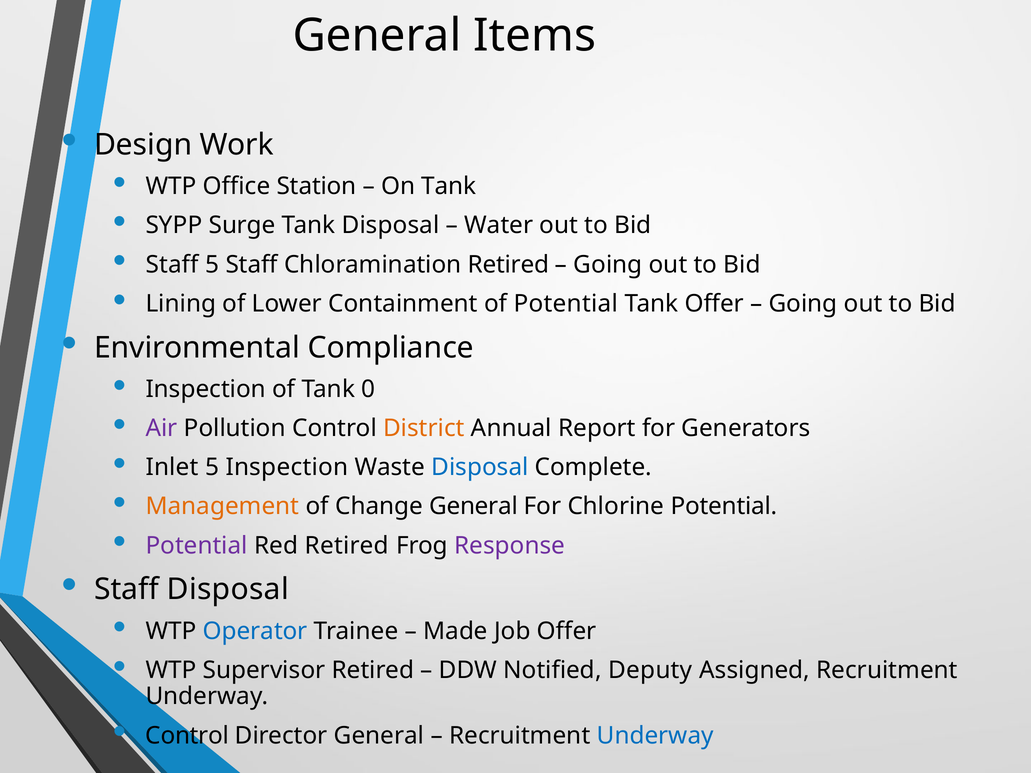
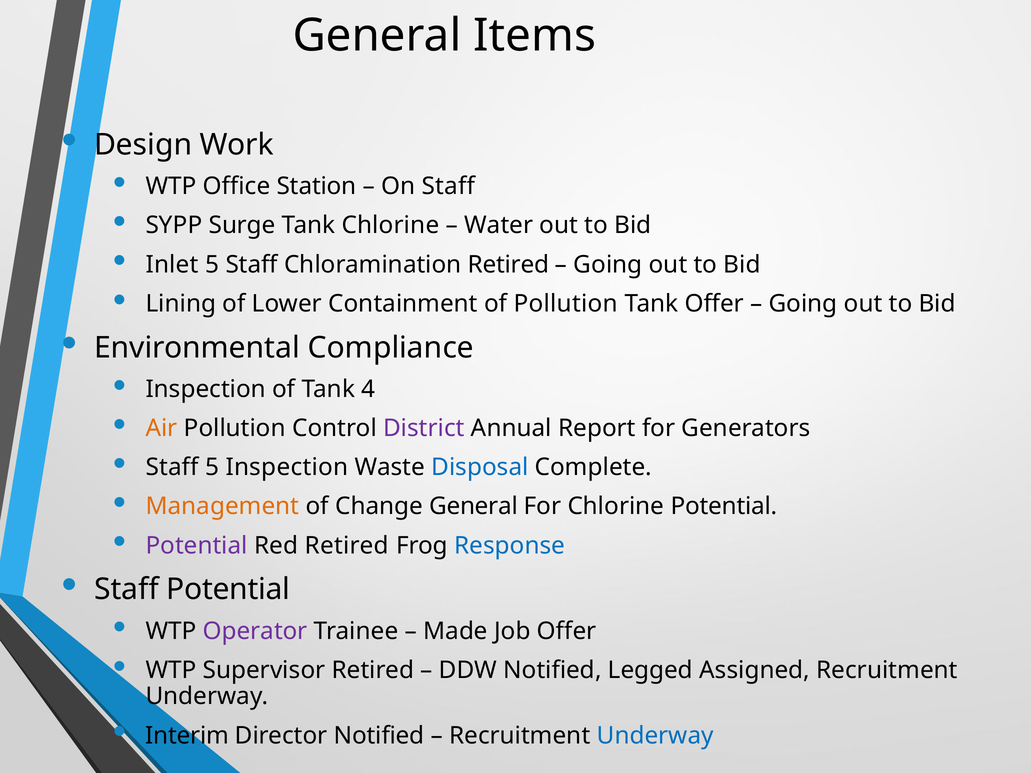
On Tank: Tank -> Staff (449, 186)
Tank Disposal: Disposal -> Chlorine (391, 225)
Staff: Staff -> Inlet (172, 265)
of Potential: Potential -> Pollution (566, 304)
0: 0 -> 4 (368, 389)
Air colour: purple -> orange (162, 428)
District colour: orange -> purple (424, 428)
Inlet: Inlet -> Staff (172, 467)
Response colour: purple -> blue (510, 546)
Staff Disposal: Disposal -> Potential (228, 590)
Operator colour: blue -> purple (255, 631)
Deputy: Deputy -> Legged (650, 670)
Control: Control -> Interim (187, 736)
Director General: General -> Notified (379, 736)
